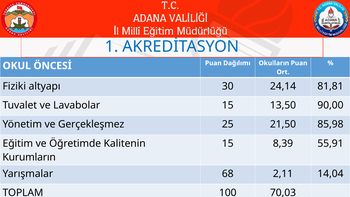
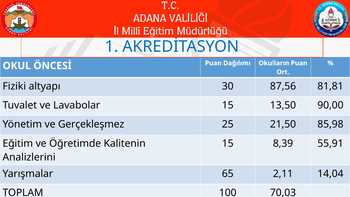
24,14: 24,14 -> 87,56 (283, 86)
Kurumların: Kurumların -> Analizlerini (29, 157)
68: 68 -> 65 (228, 174)
